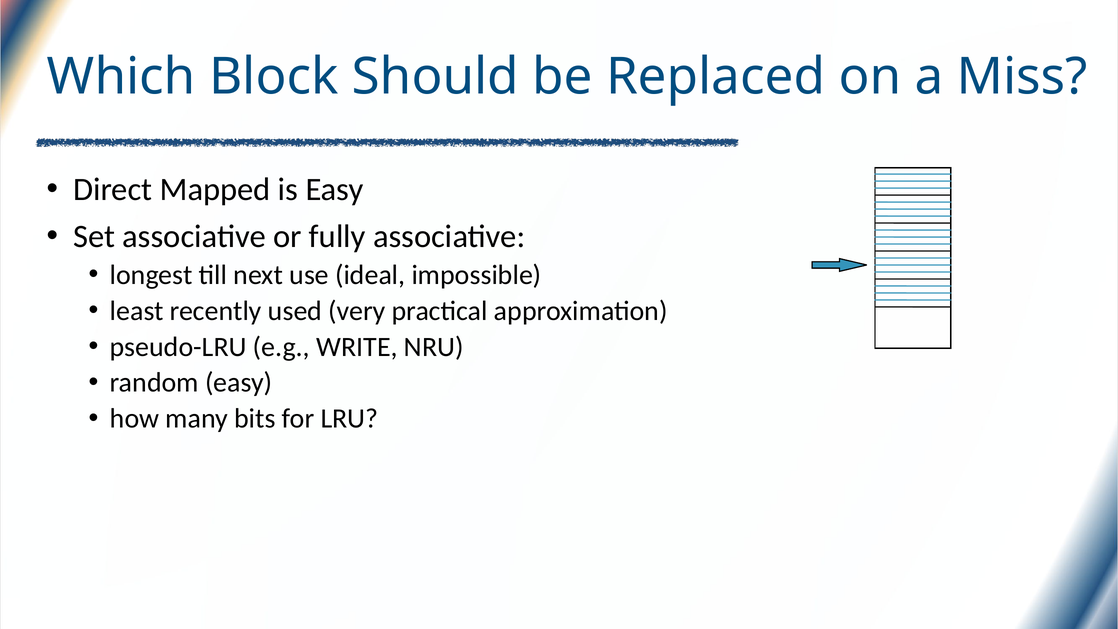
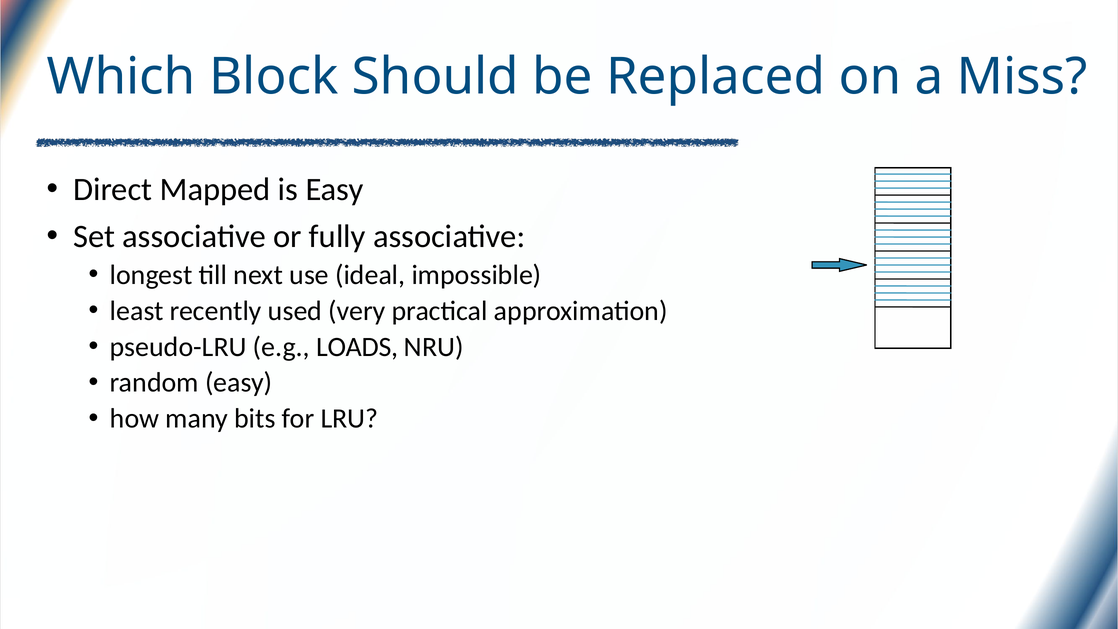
WRITE: WRITE -> LOADS (357, 347)
